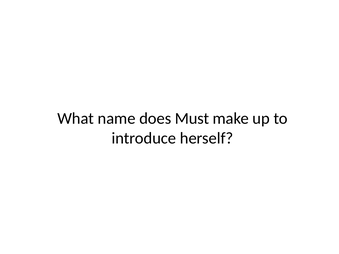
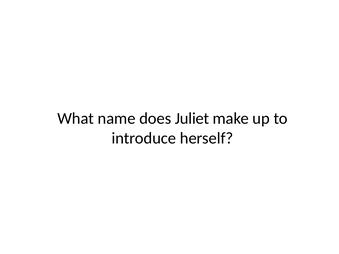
Must: Must -> Juliet (192, 118)
